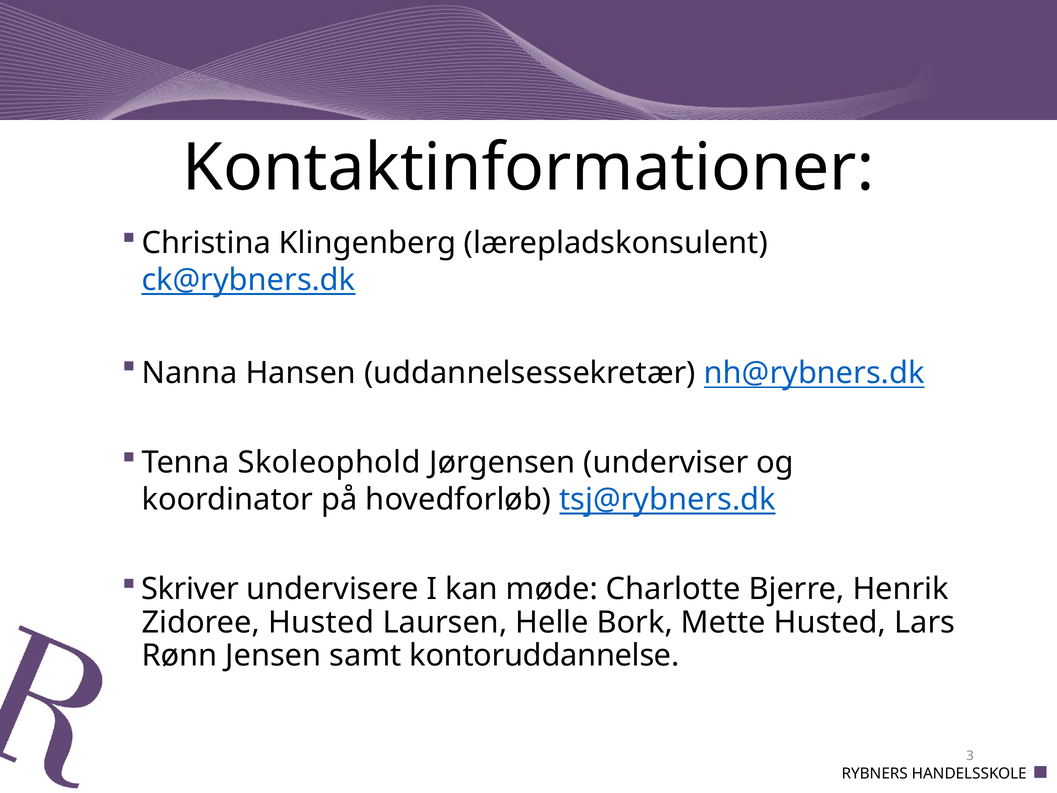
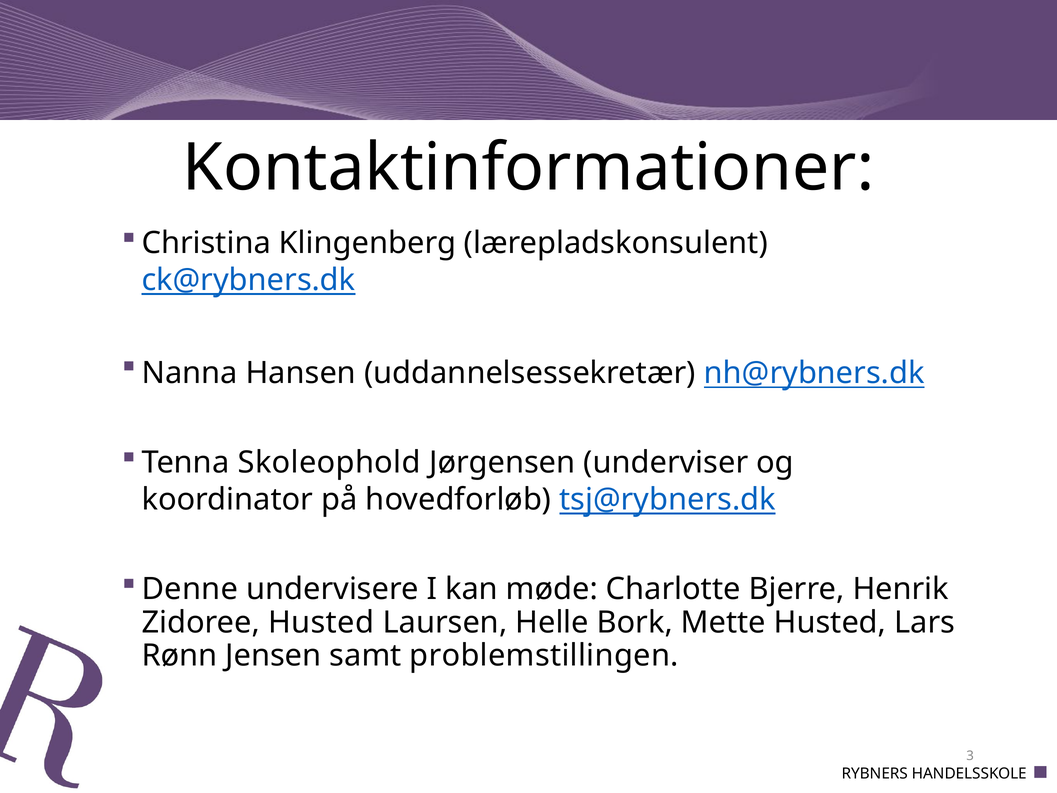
Skriver: Skriver -> Denne (190, 589)
kontoruddannelse: kontoruddannelse -> problemstillingen (544, 655)
